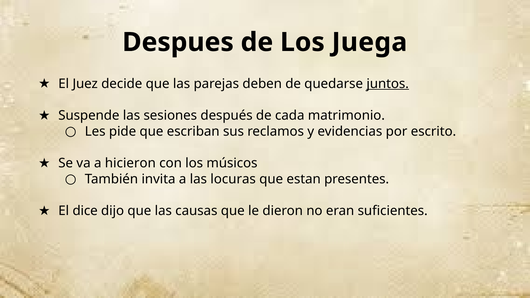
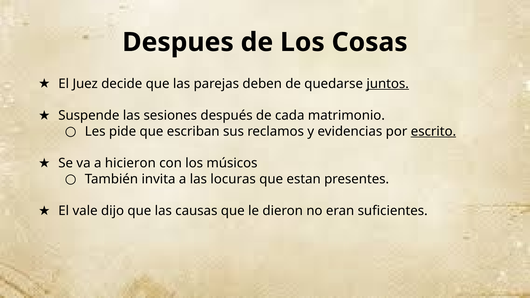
Juega: Juega -> Cosas (370, 42)
escrito underline: none -> present (433, 131)
dice: dice -> vale (85, 211)
